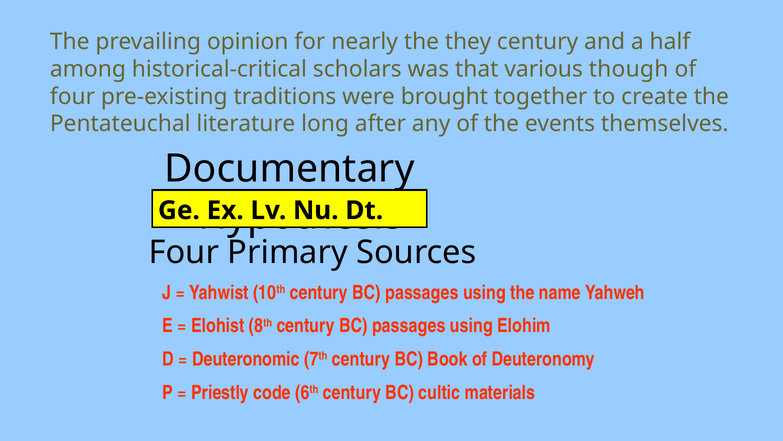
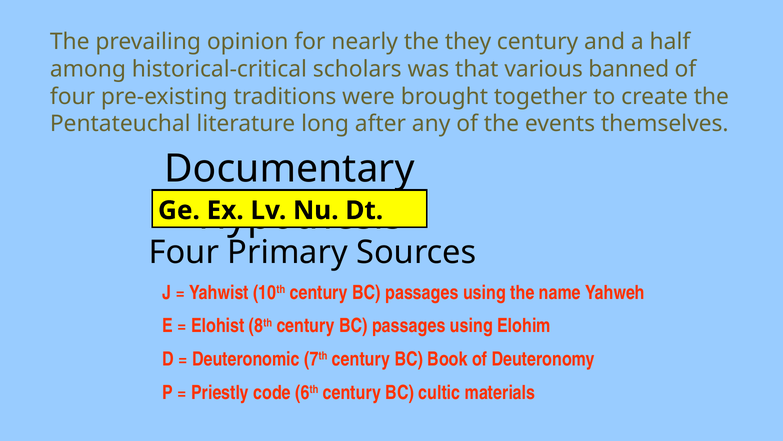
though: though -> banned (629, 69)
